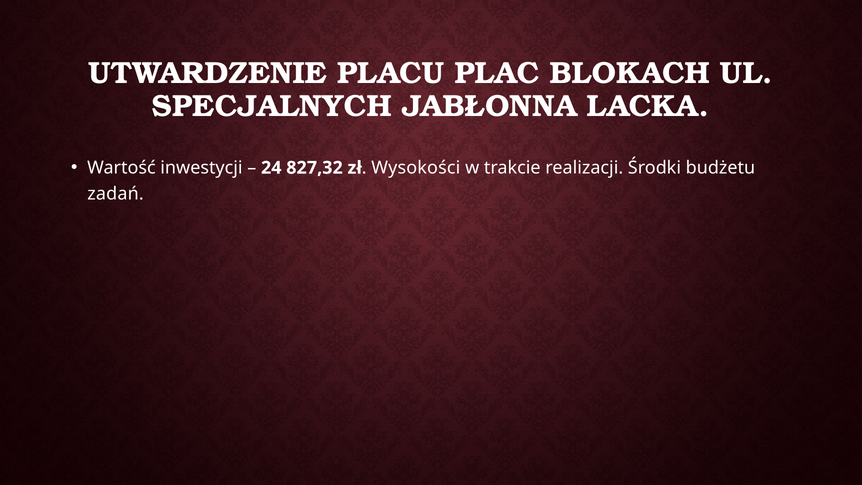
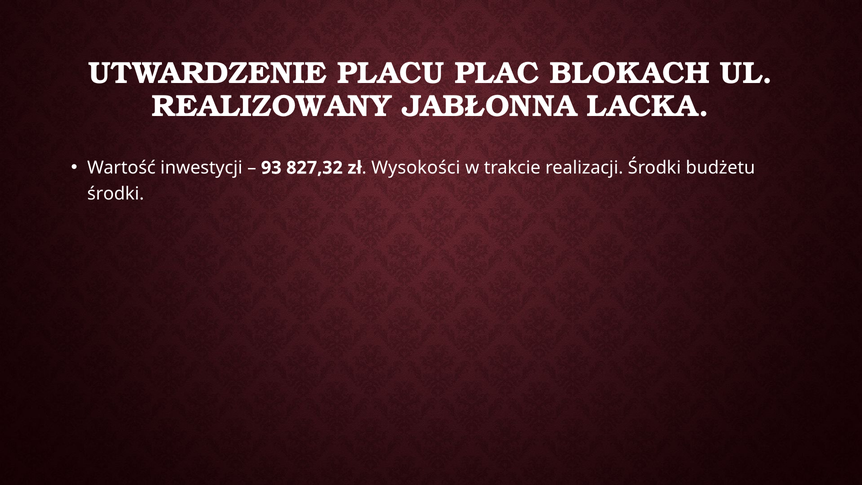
SPECJALNYCH: SPECJALNYCH -> REALIZOWANY (272, 106)
24: 24 -> 93 (271, 168)
zadań: zadań -> środki (116, 194)
